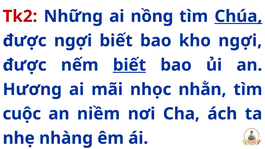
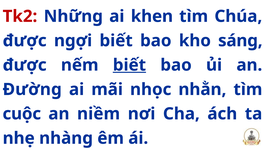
nồng: nồng -> khen (152, 16)
Chúa underline: present -> none (238, 16)
kho ngợi: ngợi -> sáng (240, 41)
Hương: Hương -> Đường (32, 89)
